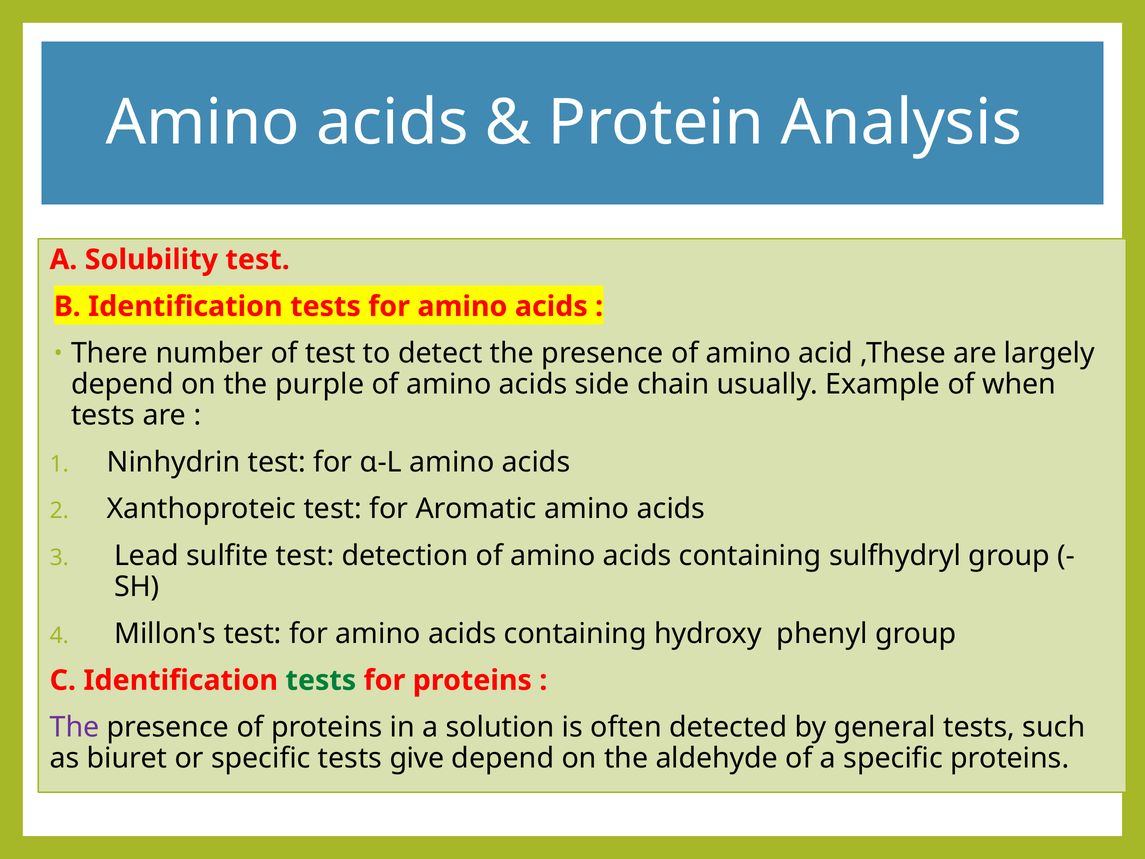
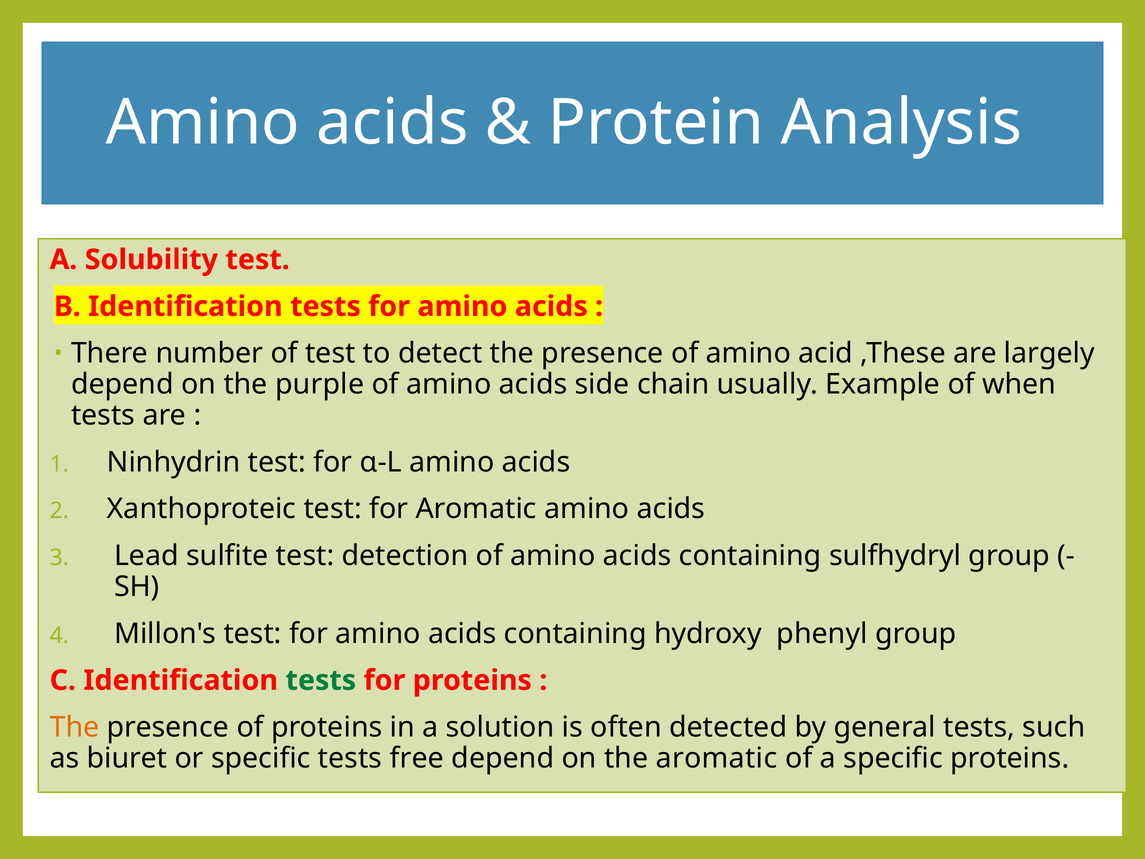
The colour: purple -> orange (74, 727)
give: give -> free (417, 758)
the aldehyde: aldehyde -> aromatic (717, 758)
